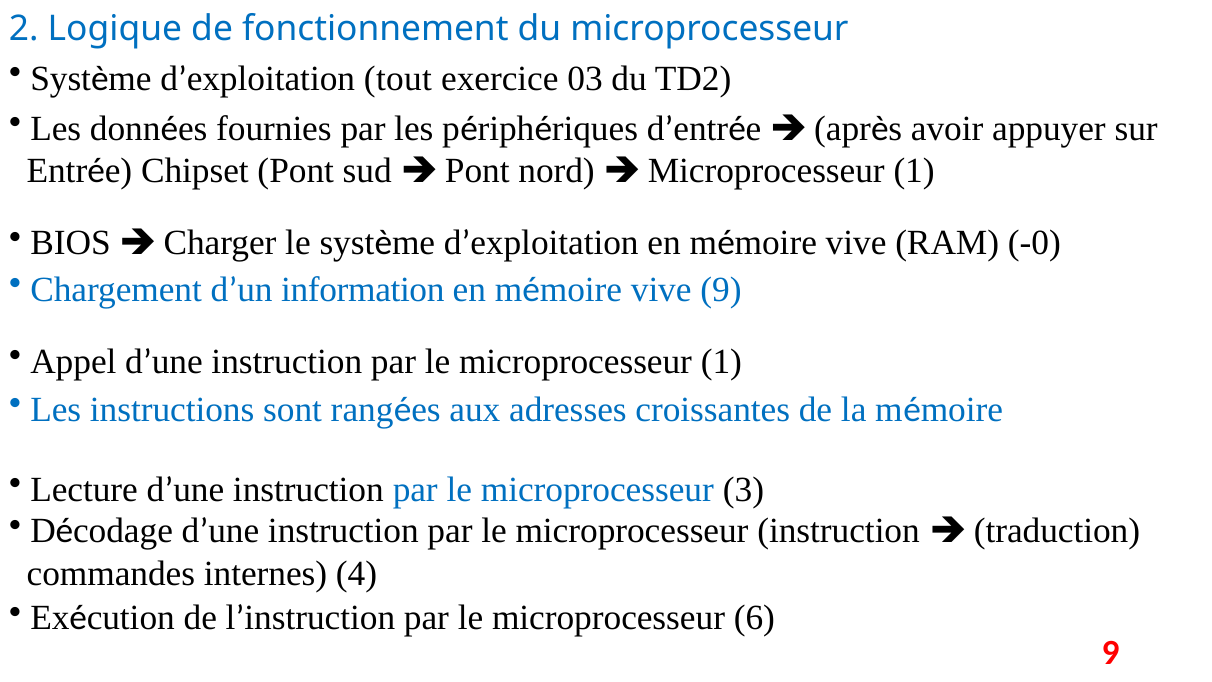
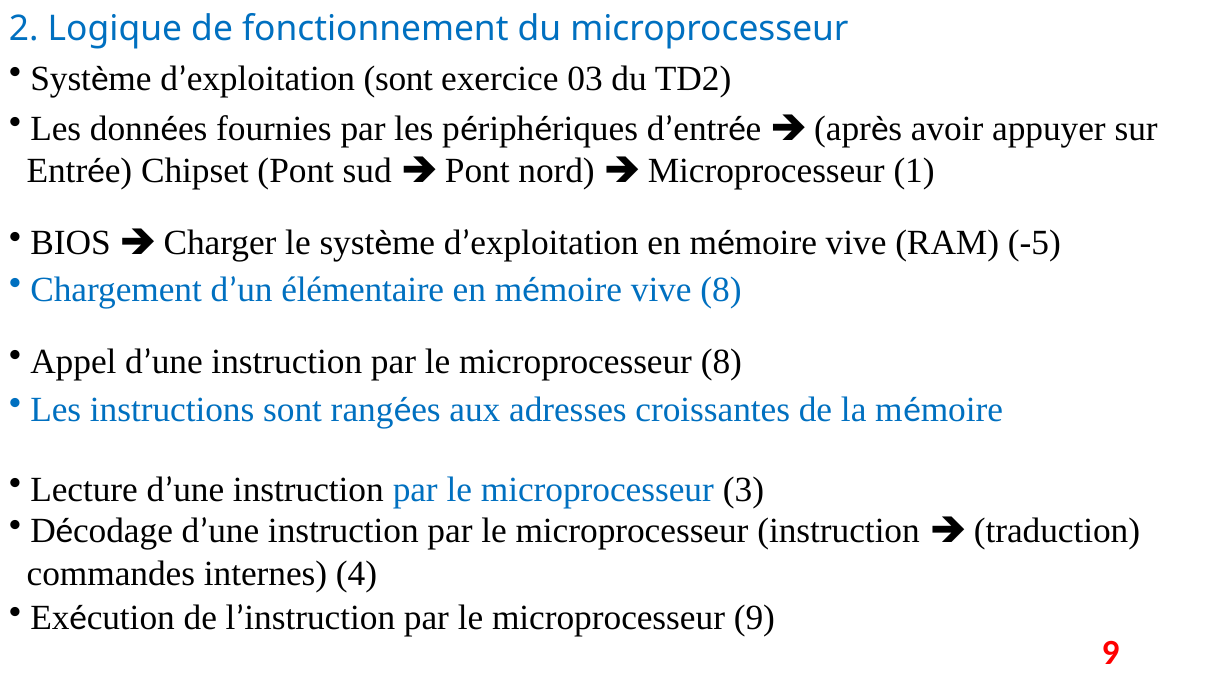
d’exploitation tout: tout -> sont (398, 79)
-0: -0 -> -5 (1034, 243)
information: information -> élémentaire (363, 290)
vive 9: 9 -> 8 (721, 290)
le microprocesseur 1: 1 -> 8 (721, 362)
le microprocesseur 6: 6 -> 9 (754, 618)
